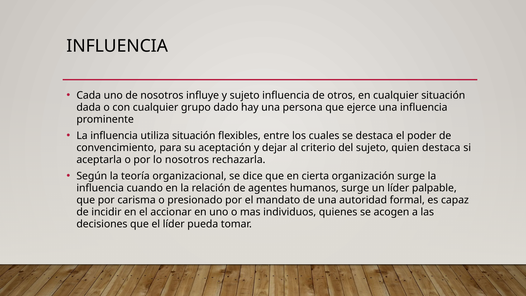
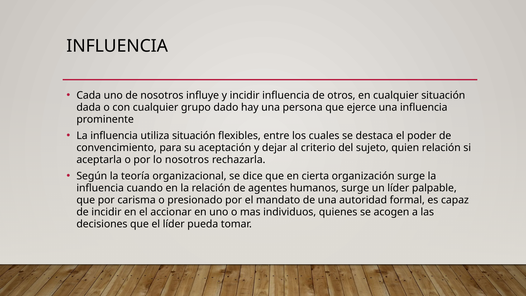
y sujeto: sujeto -> incidir (245, 95)
quien destaca: destaca -> relación (441, 148)
